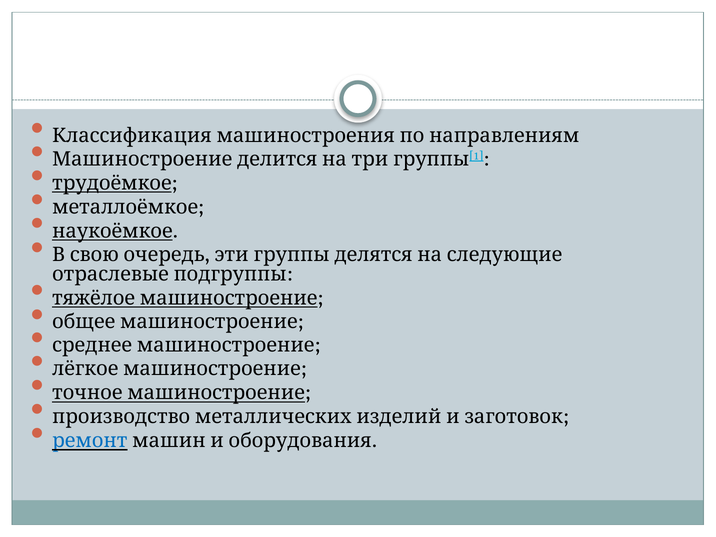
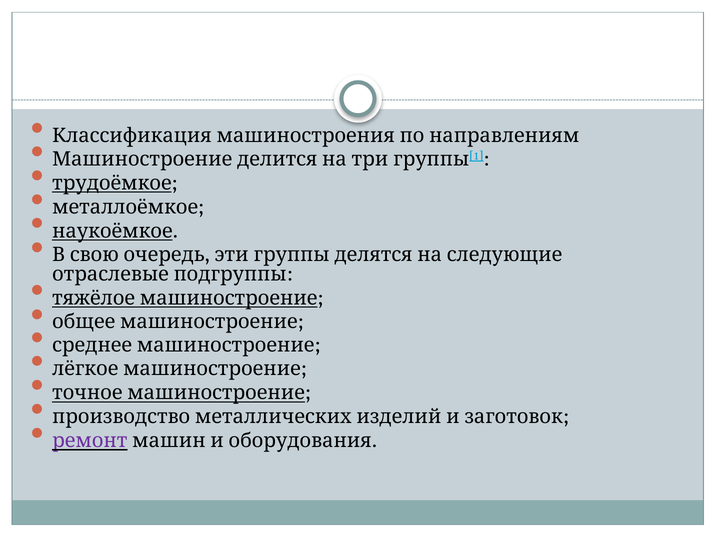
ремонт colour: blue -> purple (90, 441)
